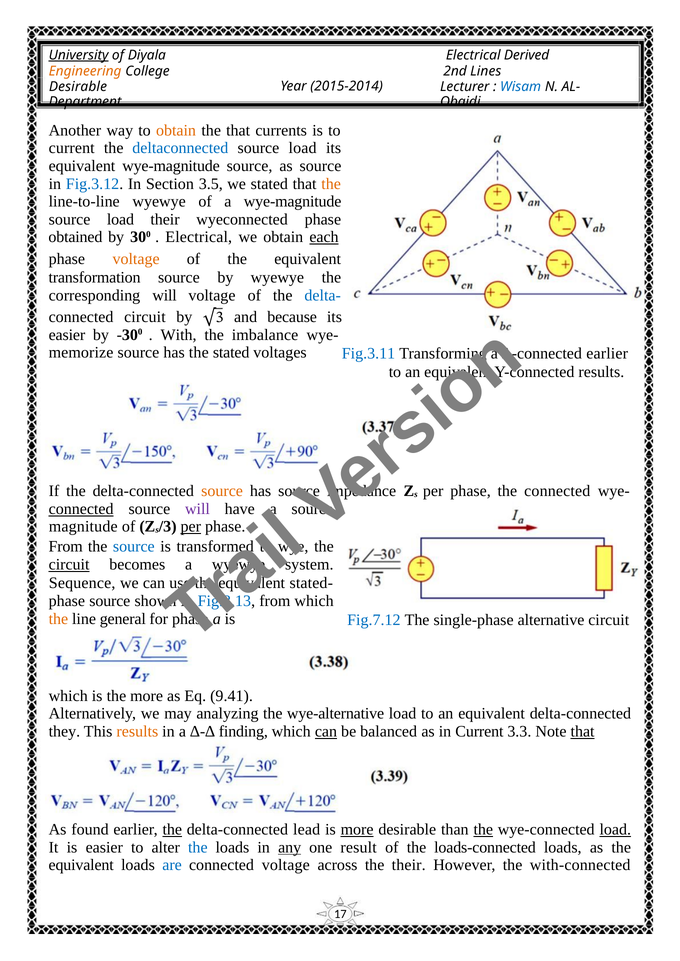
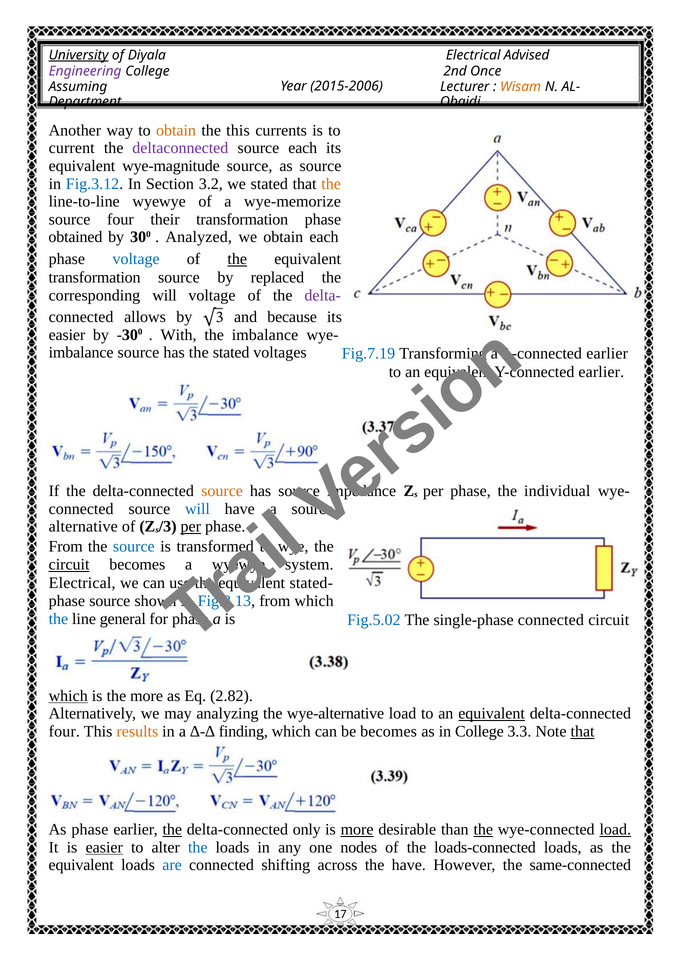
Derived: Derived -> Advised (527, 55)
Engineering colour: orange -> purple (85, 71)
Lines: Lines -> Once (486, 71)
2015-2014: 2015-2014 -> 2015-2006 (347, 86)
Desirable: Desirable -> Assuming (78, 87)
Wisam colour: blue -> orange (521, 87)
the that: that -> this (238, 130)
deltaconnected colour: blue -> purple (180, 148)
load: load -> each (303, 148)
3.5: 3.5 -> 3.2 (211, 184)
a wye-magnitude: wye-magnitude -> wye-memorize (292, 202)
load: load -> four (120, 219)
their wyeconnected: wyeconnected -> transformation (242, 219)
Electrical: Electrical -> Analyzed (199, 237)
each underline: present -> none (324, 237)
voltage colour: orange -> blue (136, 259)
the underline: none -> present (237, 259)
by wyewye: wyewye -> replaced (277, 278)
delta- colour: blue -> purple (323, 295)
connected circuit: circuit -> allows (145, 317)
memorize: memorize -> imbalance (81, 353)
Fig.3.11: Fig.3.11 -> Fig.7.19 (369, 354)
results: results -> earlier (601, 372)
the connected: connected -> individual (557, 491)
connected underline: present -> none (81, 509)
will colour: purple -> blue (197, 509)
magnitude: magnitude -> alternative (83, 527)
Sequence: Sequence -> Electrical (82, 583)
the colour: orange -> blue (58, 619)
Fig.7.12: Fig.7.12 -> Fig.5.02 (374, 620)
single-phase alternative: alternative -> connected (551, 620)
which underline: none -> present (68, 696)
9.41: 9.41 -> 2.82 (232, 696)
equivalent underline: none -> present (492, 714)
they: they -> four (64, 732)
can underline: present -> none (326, 732)
be balanced: balanced -> becomes (389, 732)
in Current: Current -> College (479, 732)
As found: found -> phase (90, 830)
lead: lead -> only (307, 830)
easier underline: none -> present (104, 848)
any underline: present -> none (290, 848)
result: result -> nodes (359, 848)
connected voltage: voltage -> shifting (286, 865)
the their: their -> have (409, 865)
with-connected: with-connected -> same-connected (580, 865)
